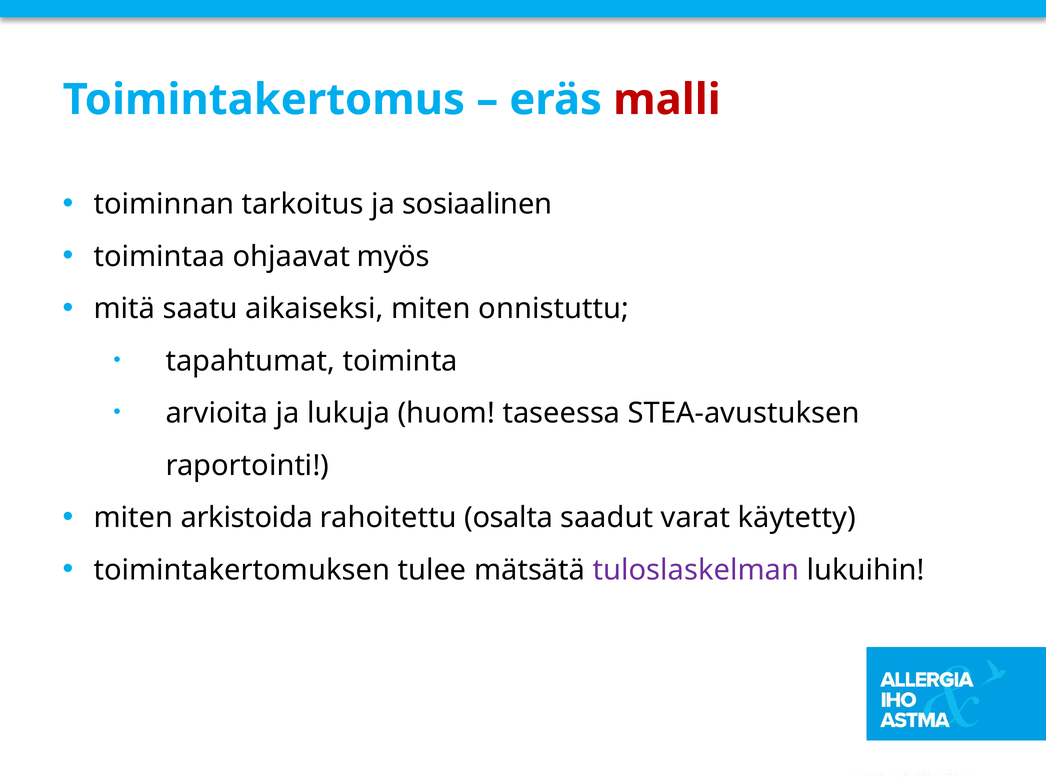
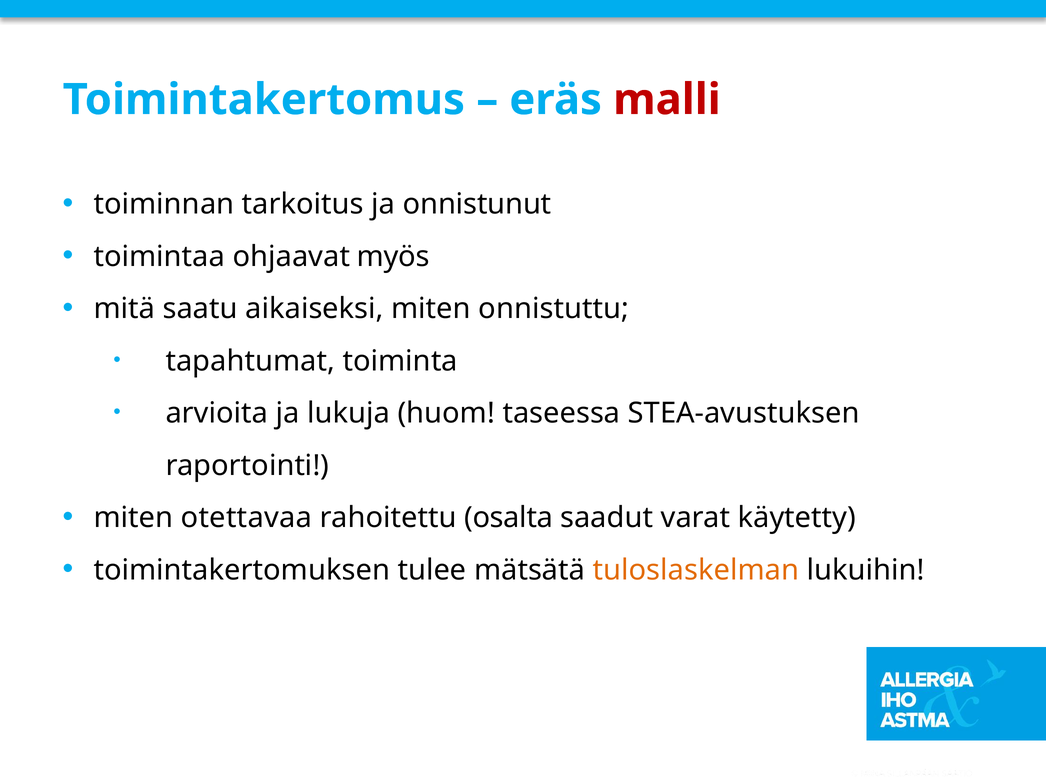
sosiaalinen: sosiaalinen -> onnistunut (477, 204)
arkistoida: arkistoida -> otettavaa (246, 518)
tuloslaskelman colour: purple -> orange (696, 570)
